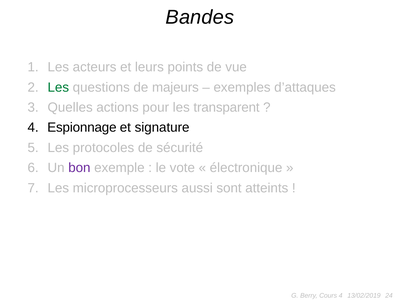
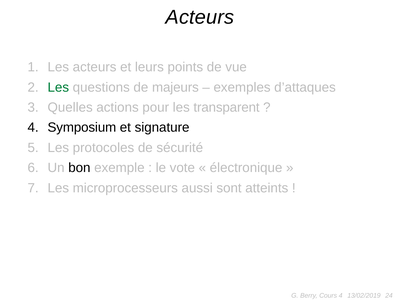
Bandes: Bandes -> Acteurs (200, 17)
Espionnage: Espionnage -> Symposium (82, 128)
bon colour: purple -> black (79, 168)
